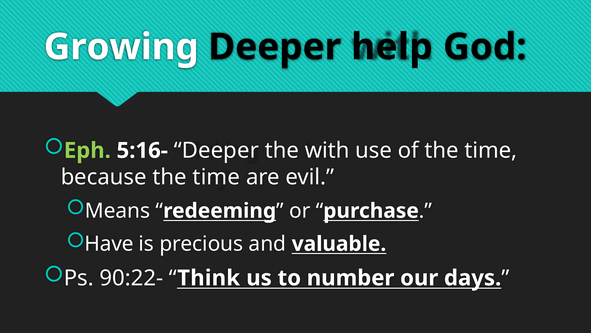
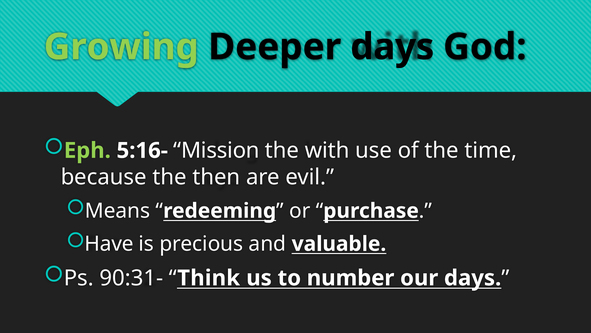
Growing colour: white -> light green (121, 47)
Deeper help: help -> days (392, 47)
5:16- Deeper: Deeper -> Mission (216, 150)
because the time: time -> then (216, 177)
90:22-: 90:22- -> 90:31- (131, 278)
